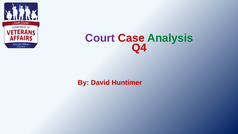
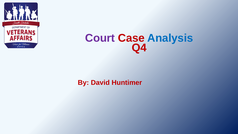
Analysis colour: green -> blue (170, 38)
